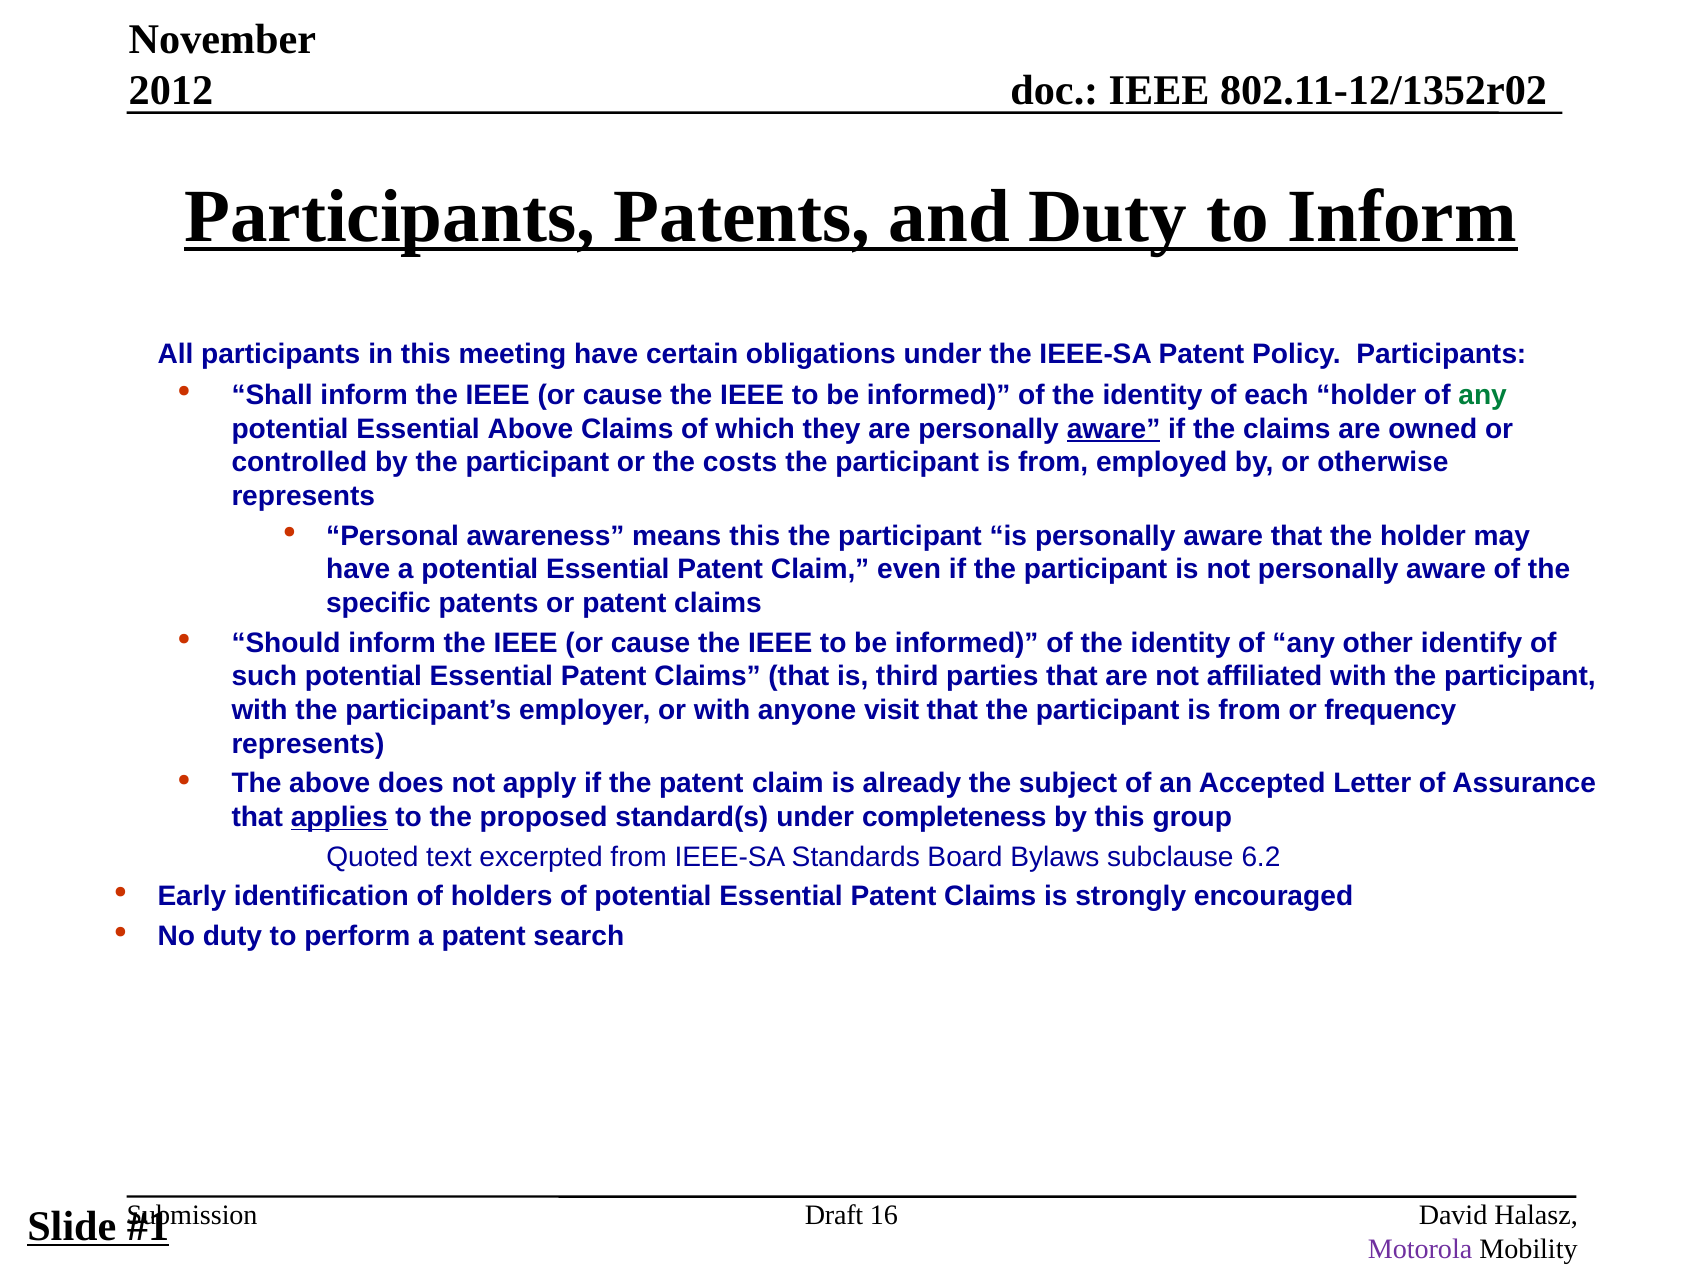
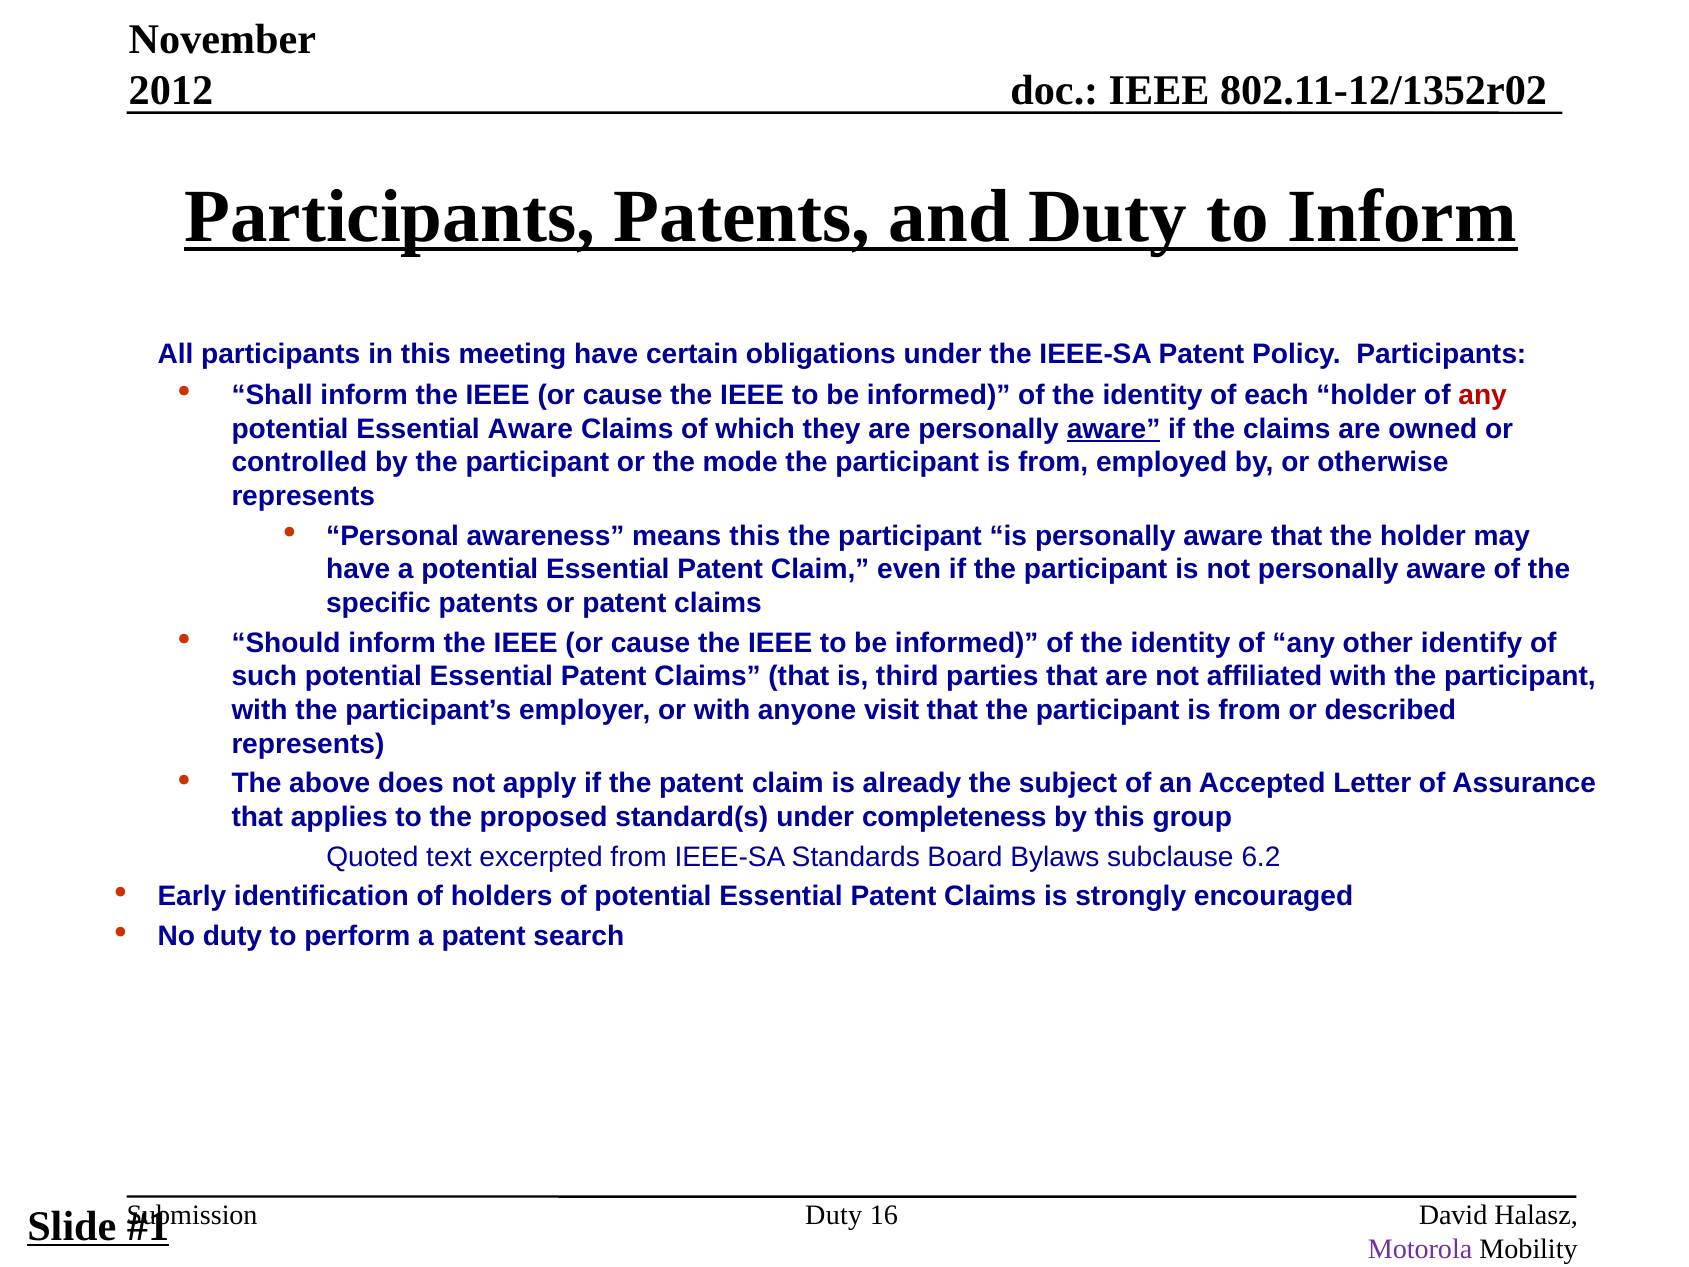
any colour: green -> red (1483, 395)
Essential Above: Above -> Aware (530, 429)
costs: costs -> mode (740, 463)
frequency: frequency -> described (1390, 710)
applies underline: present -> none (339, 817)
Draft: Draft -> Duty (834, 1215)
